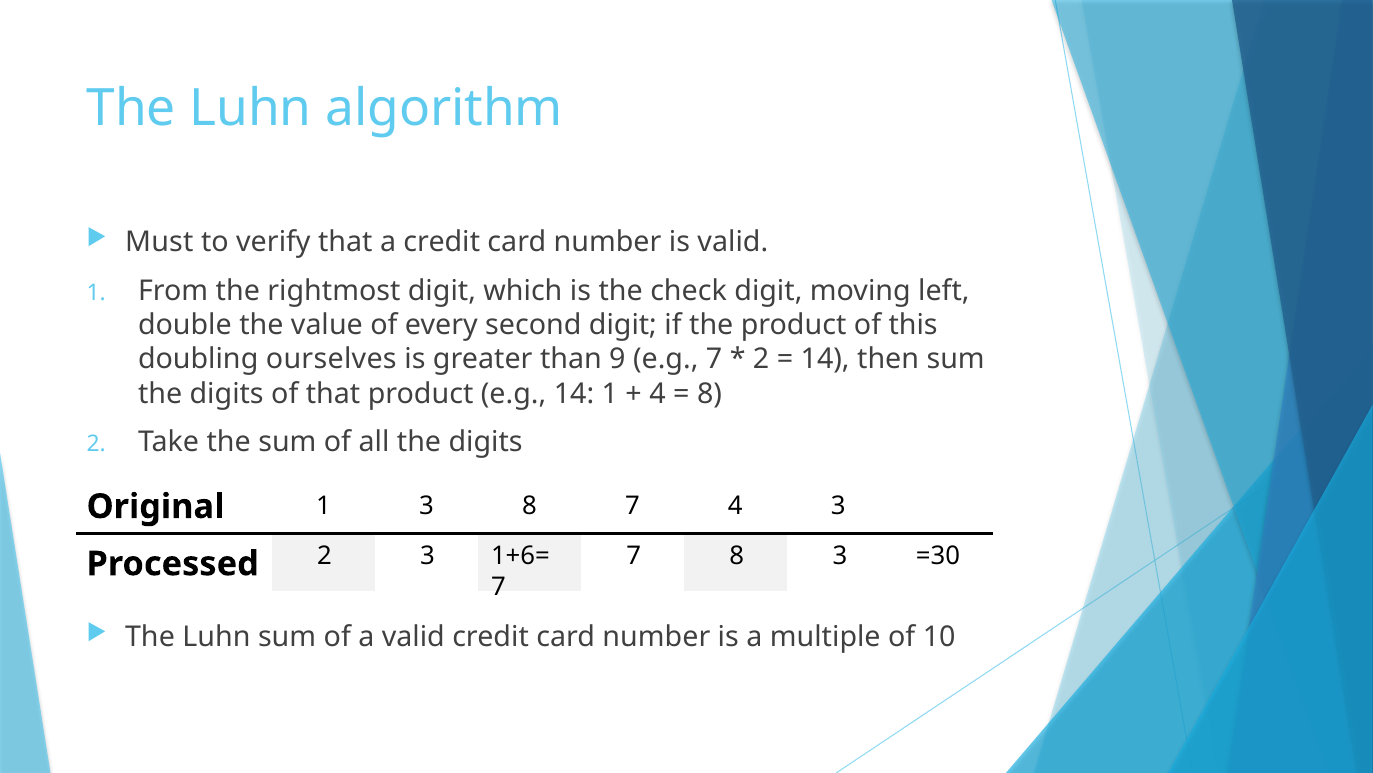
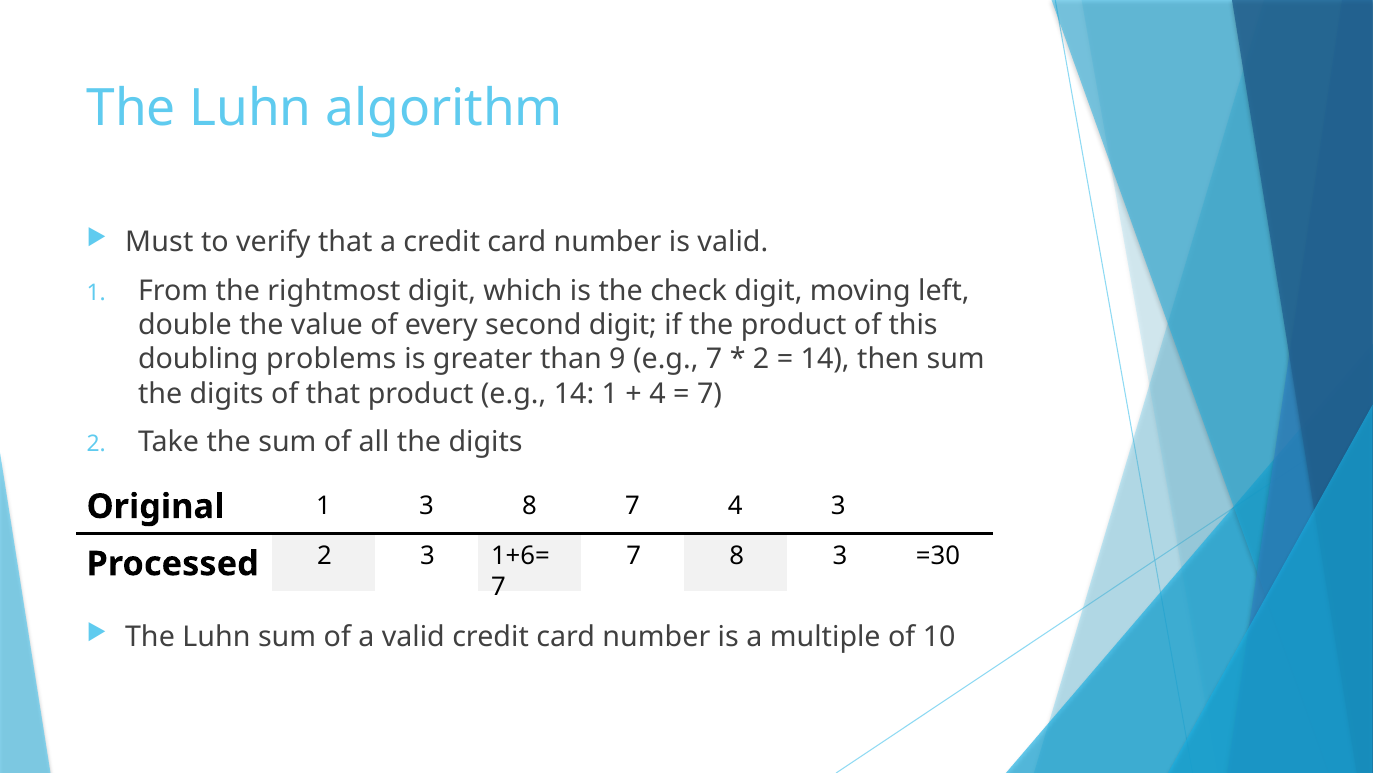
ourselves: ourselves -> problems (331, 359)
8: 8 -> 7 (710, 393)
